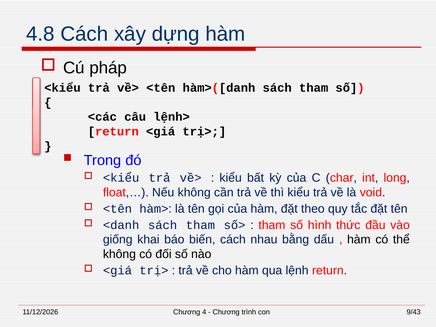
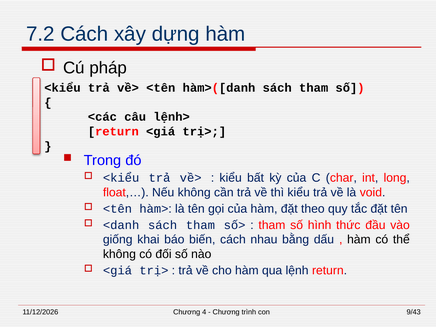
4.8: 4.8 -> 7.2 (40, 34)
